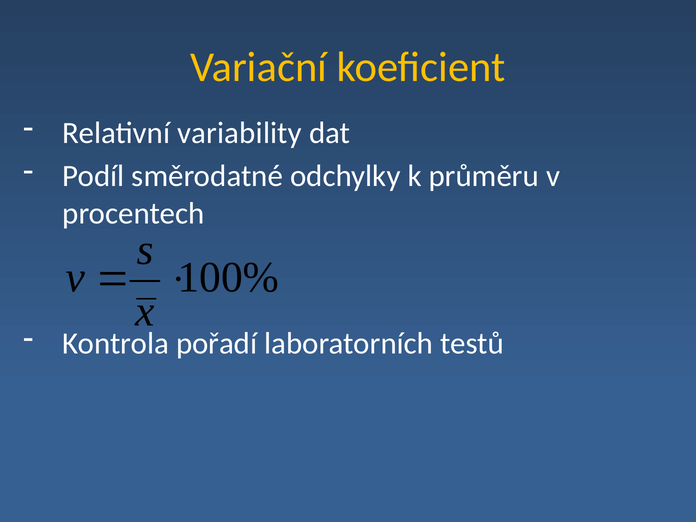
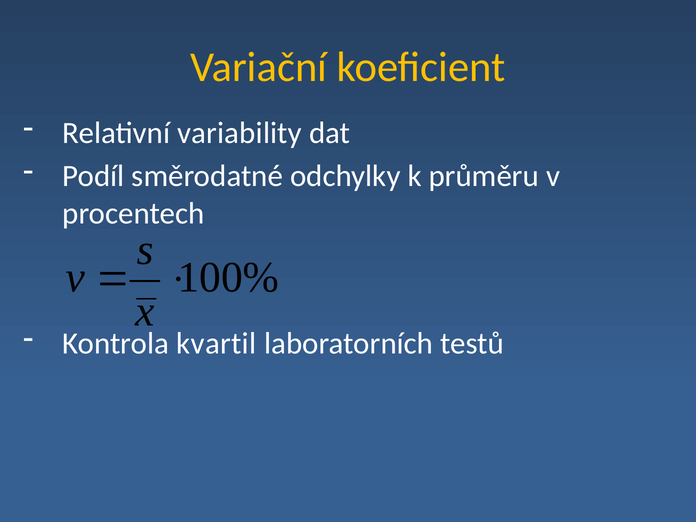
pořadí: pořadí -> kvartil (216, 343)
